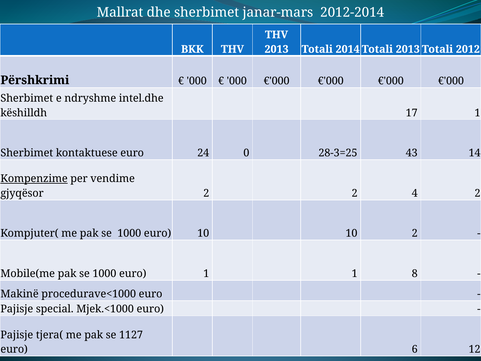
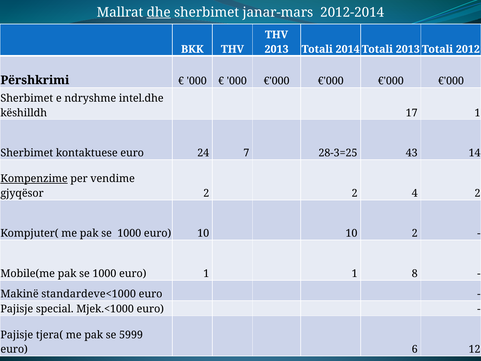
dhe underline: none -> present (159, 12)
0: 0 -> 7 (246, 153)
procedurave<1000: procedurave<1000 -> standardeve<1000 (89, 294)
1127: 1127 -> 5999 (131, 335)
